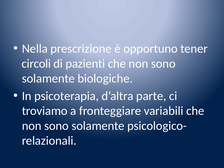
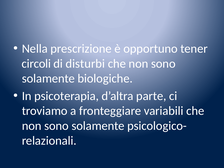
pazienti: pazienti -> disturbi (85, 64)
